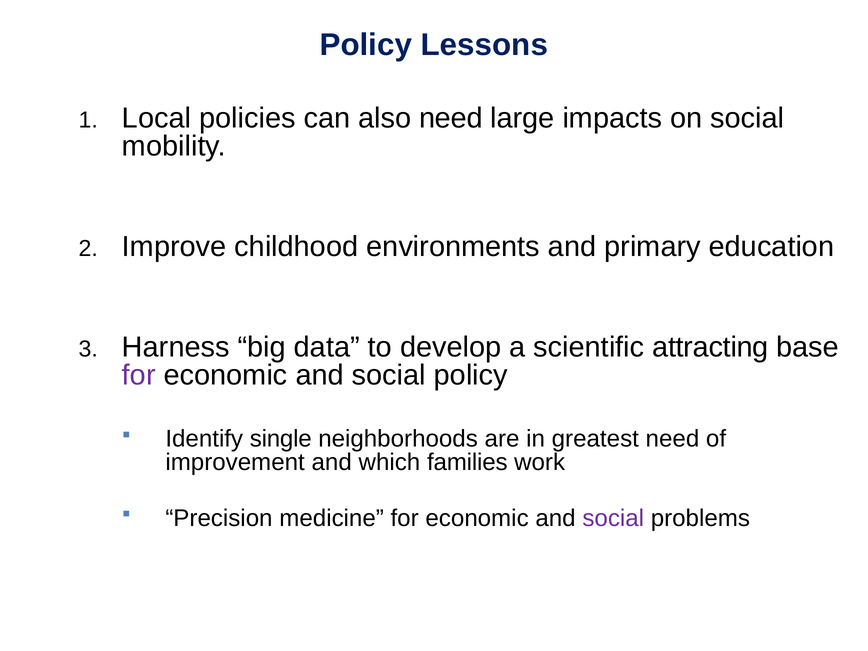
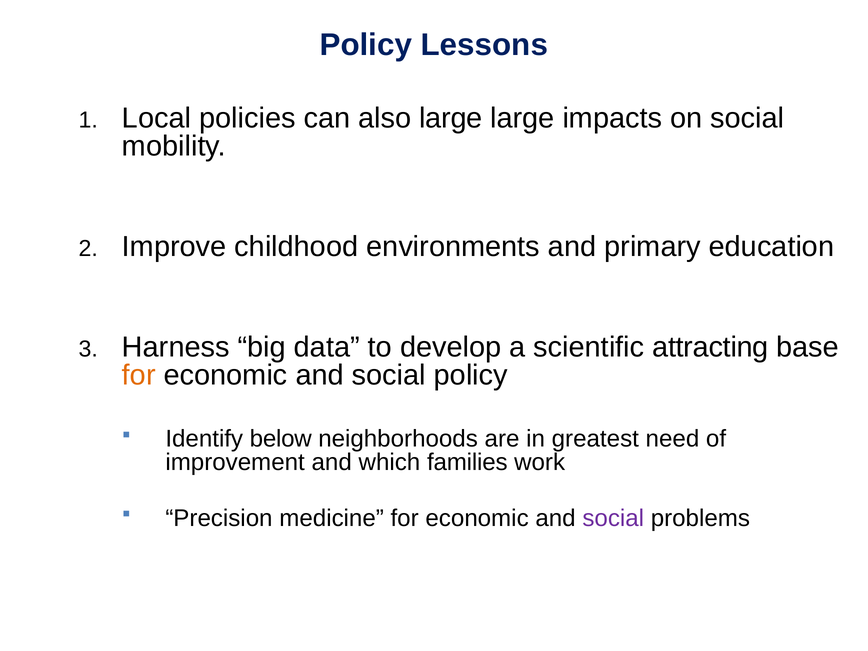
also need: need -> large (451, 118)
for colour: purple -> orange (139, 375)
single: single -> below (281, 439)
